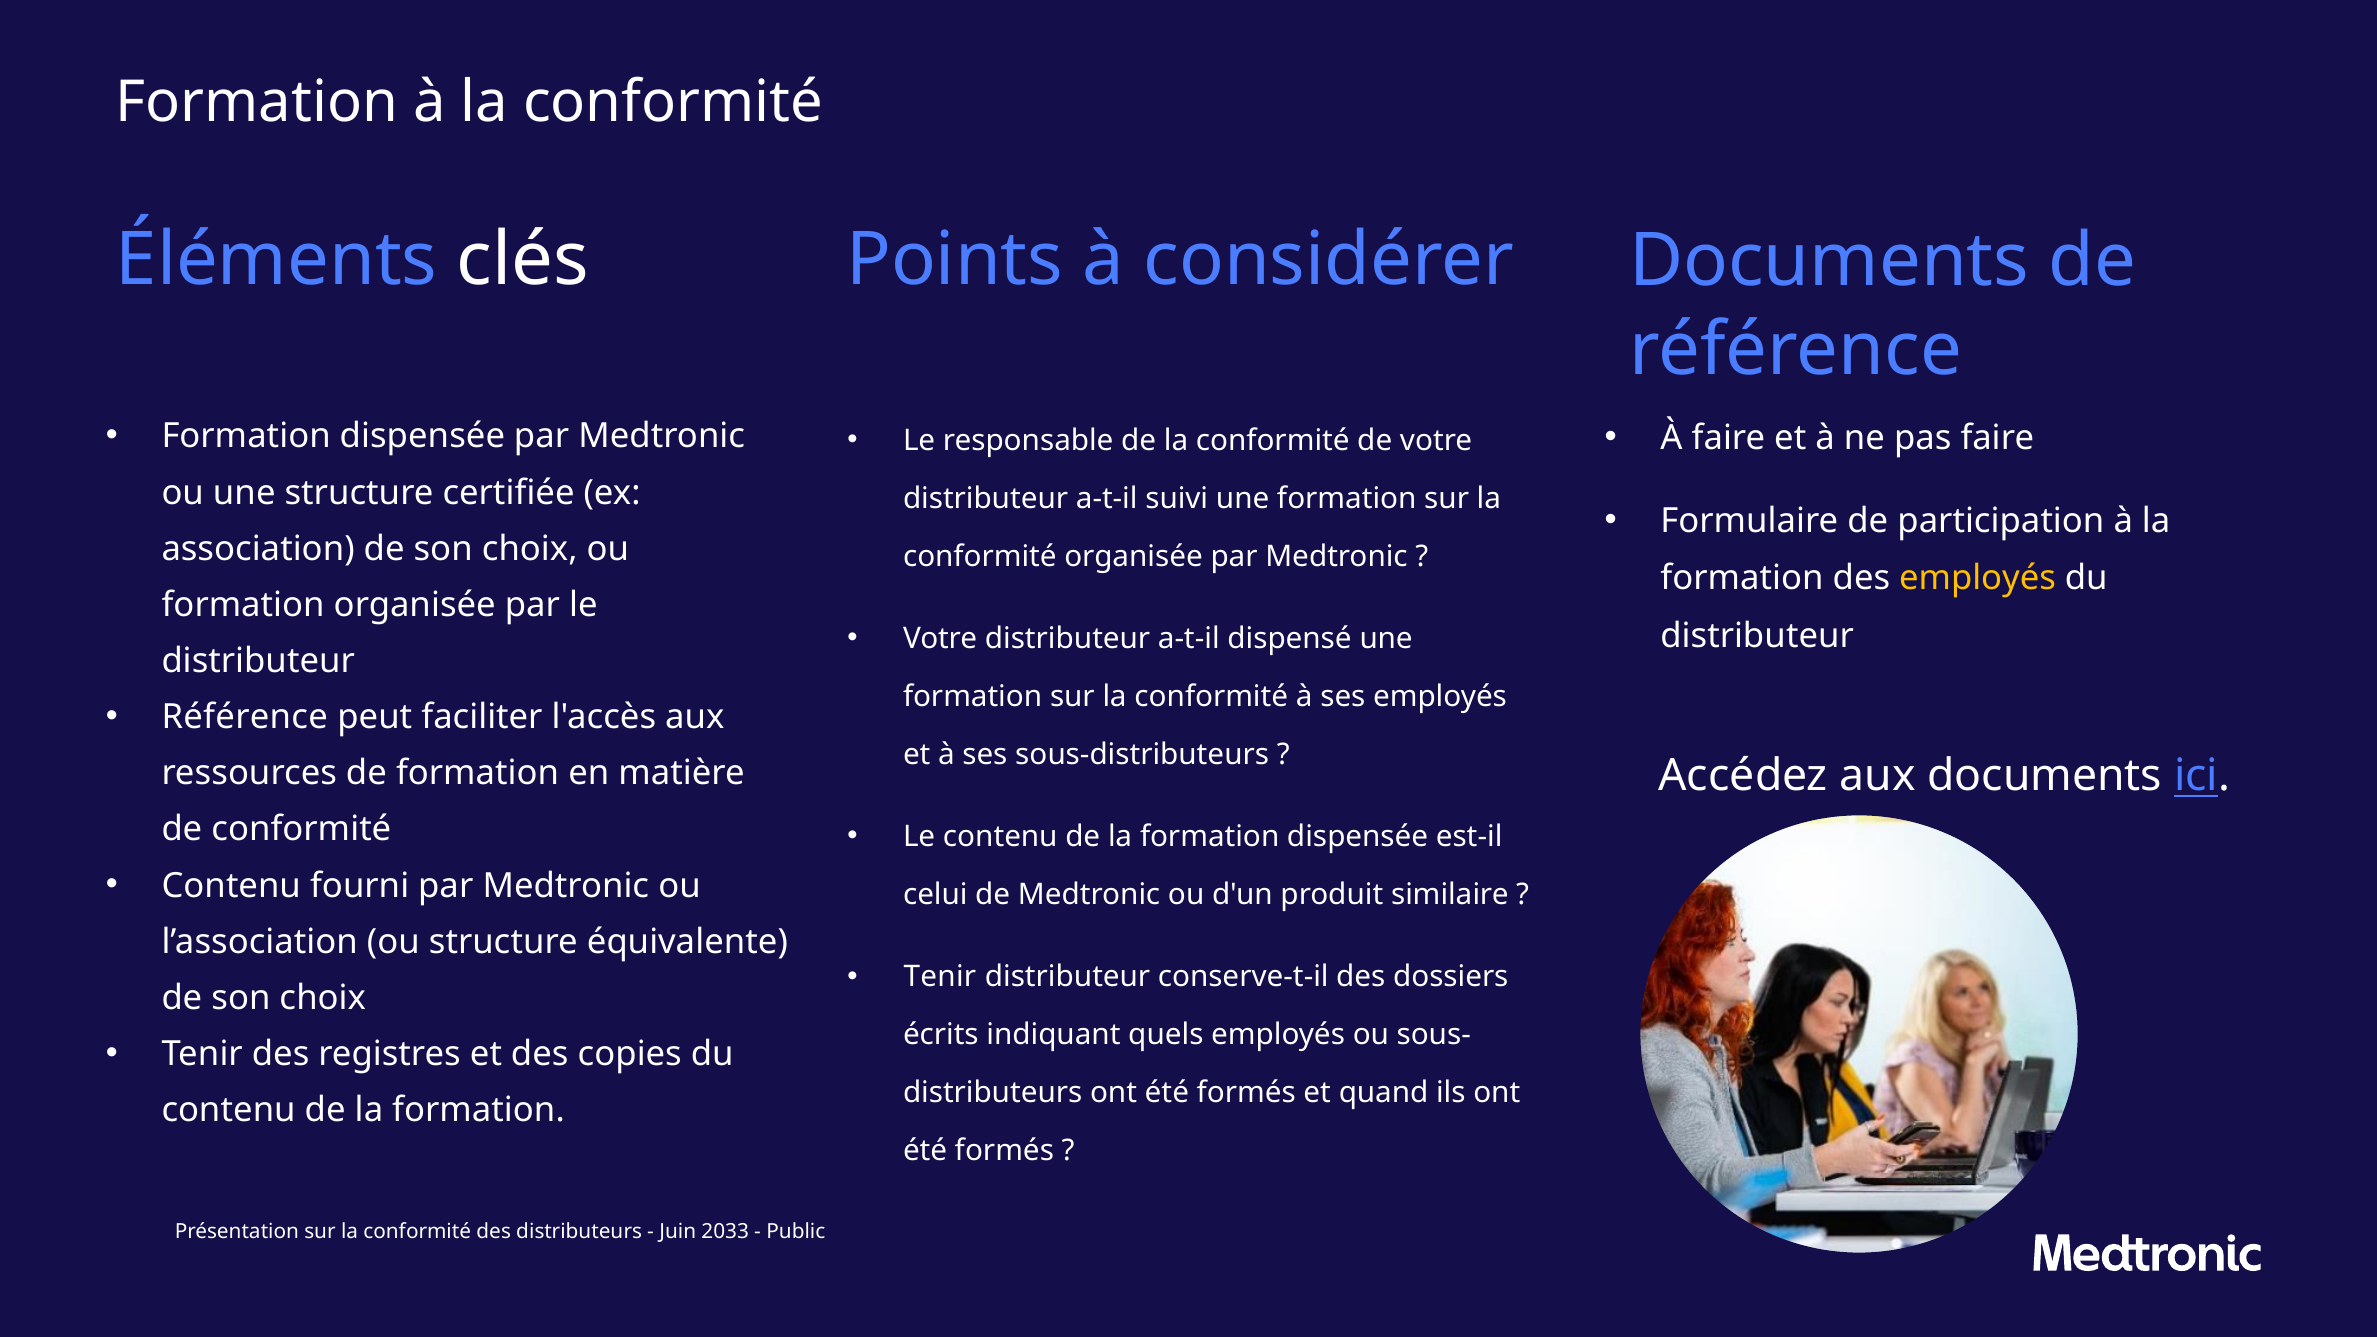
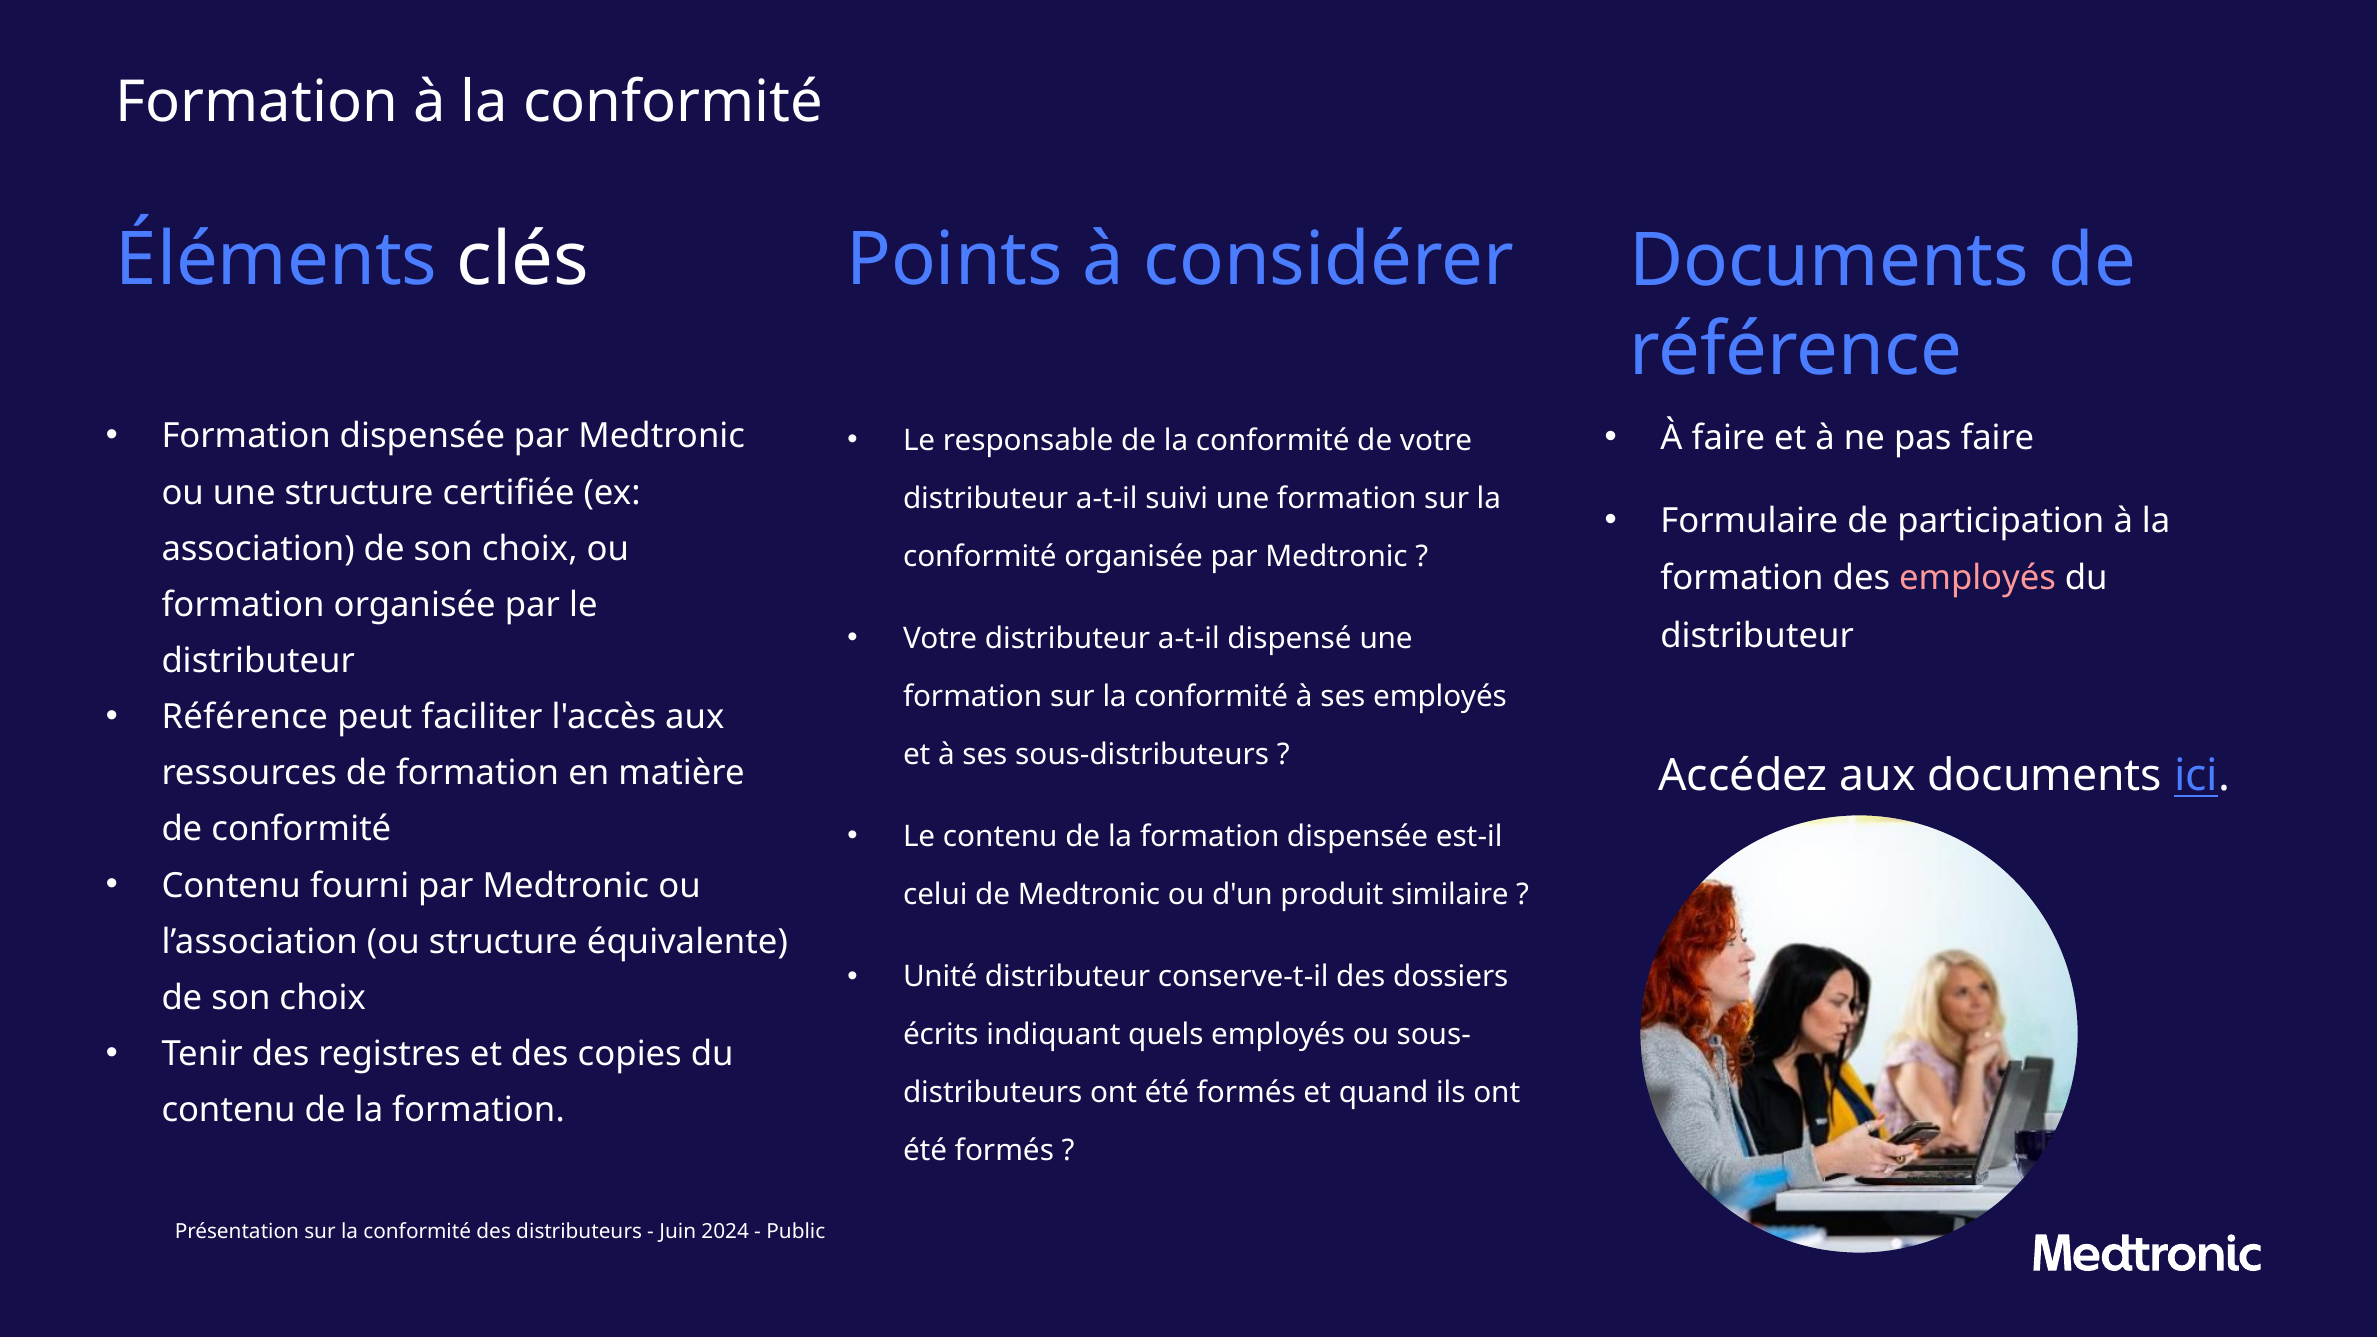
employés colour: yellow -> pink (1978, 579)
Tenir: Tenir -> Unité (940, 977)
2033: 2033 -> 2024 (725, 1232)
